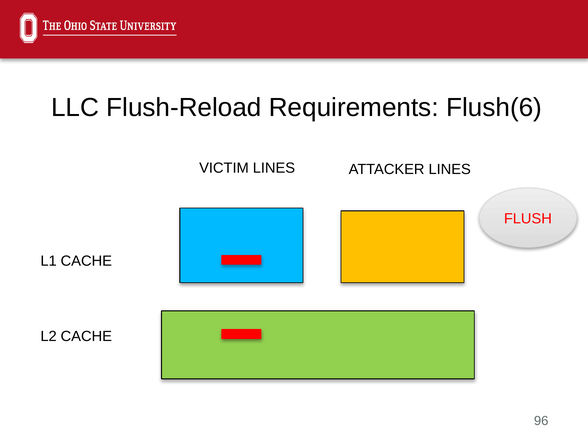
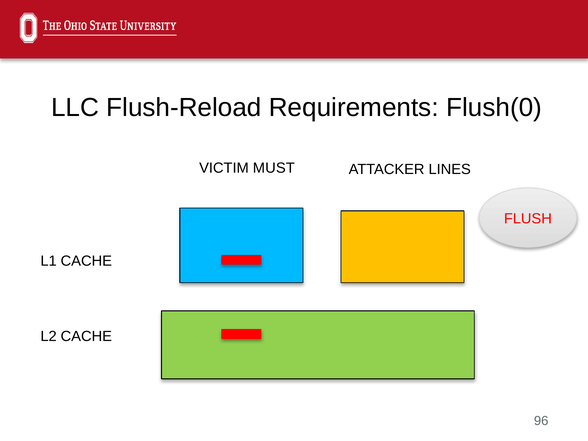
Flush(6: Flush(6 -> Flush(0 (494, 108)
VICTIM LINES: LINES -> MUST (274, 168)
